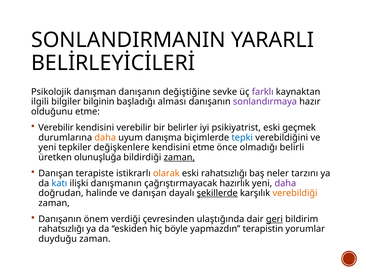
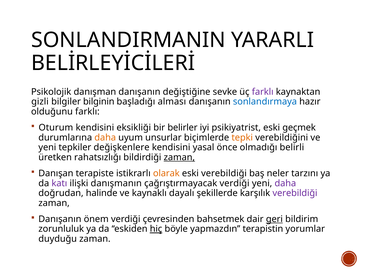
ilgili: ilgili -> gizli (40, 102)
sonlandırmaya colour: purple -> blue (265, 102)
olduğunu etme: etme -> farklı (87, 111)
Verebilir: Verebilir -> Oturum (56, 127)
kendisini verebilir: verebilir -> eksikliği (134, 127)
danışma: danışma -> unsurlar (163, 137)
tepki colour: blue -> orange (242, 137)
kendisini etme: etme -> yasal (203, 147)
olunuşluğa: olunuşluğa -> rahatsızlığı (98, 157)
eski rahatsızlığı: rahatsızlığı -> verebildiği (224, 173)
katı colour: blue -> purple (59, 183)
çağrıştırmayacak hazırlık: hazırlık -> verdiği (235, 183)
ve danışan: danışan -> kaynaklı (149, 193)
şekillerde underline: present -> none (217, 193)
verebildiği colour: orange -> purple (295, 193)
ulaştığında: ulaştığında -> bahsetmek (221, 219)
rahatsızlığı: rahatsızlığı -> zorunluluk (61, 229)
hiç underline: none -> present (156, 229)
